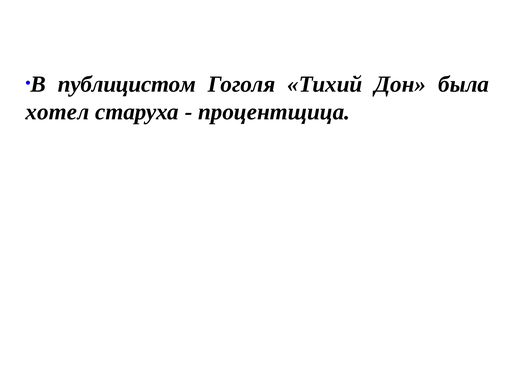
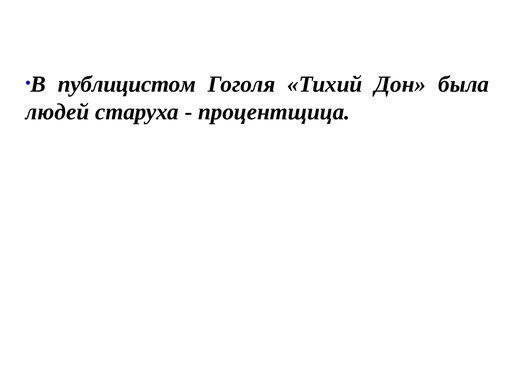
хотел: хотел -> людей (57, 112)
